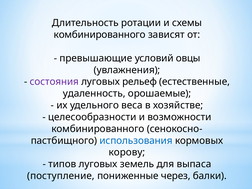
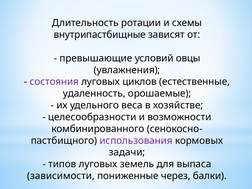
комбинированного: комбинированного -> внутрипастбищные (100, 35)
рельеф: рельеф -> циклов (140, 82)
использования colour: blue -> purple (136, 141)
корову: корову -> задачи (127, 152)
поступление: поступление -> зависимости (61, 176)
